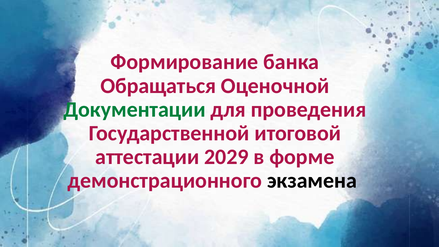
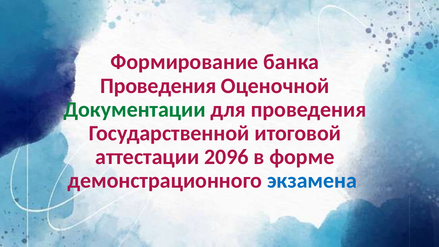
Обращаться: Обращаться -> Проведения (158, 86)
2029: 2029 -> 2096 (226, 157)
экзамена colour: black -> blue (312, 181)
